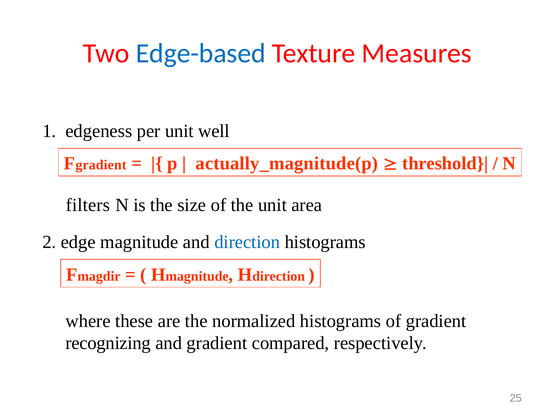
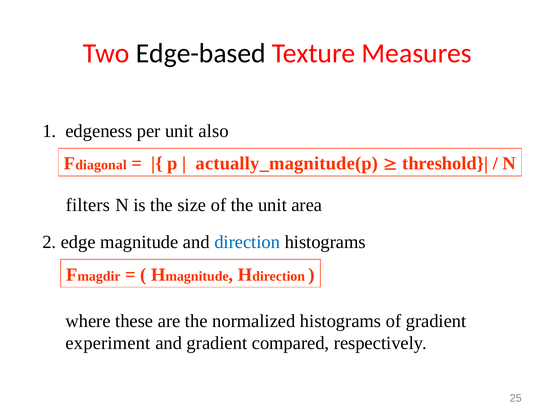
Edge-based colour: blue -> black (201, 53)
well: well -> also (214, 131)
gradient: gradient -> diagonal (101, 165)
recognizing: recognizing -> experiment (108, 343)
